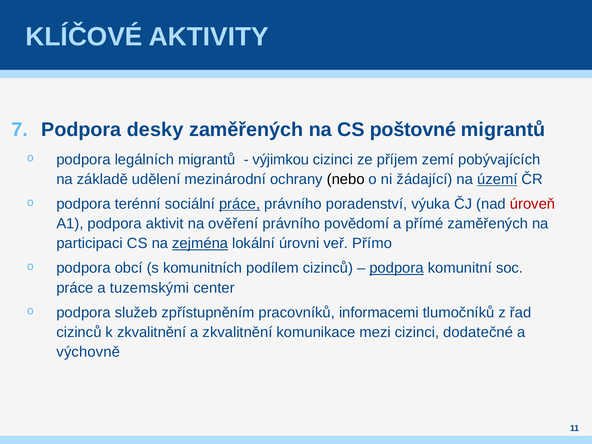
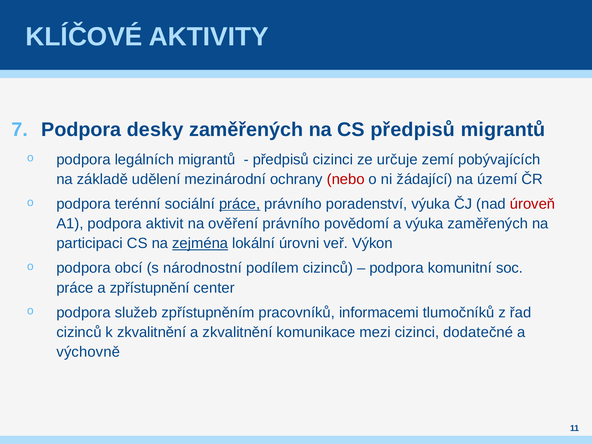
CS poštovné: poštovné -> předpisů (413, 130)
výjimkou: výjimkou -> předpisů (281, 160)
příjem: příjem -> určuje (397, 160)
nebo colour: black -> red (346, 179)
území underline: present -> none (497, 179)
a přímé: přímé -> výuka (425, 224)
Přímo: Přímo -> Výkon (372, 243)
komunitních: komunitních -> národnostní (203, 268)
podpora underline: present -> none (397, 268)
tuzemskými: tuzemskými -> zpřístupnění (150, 288)
